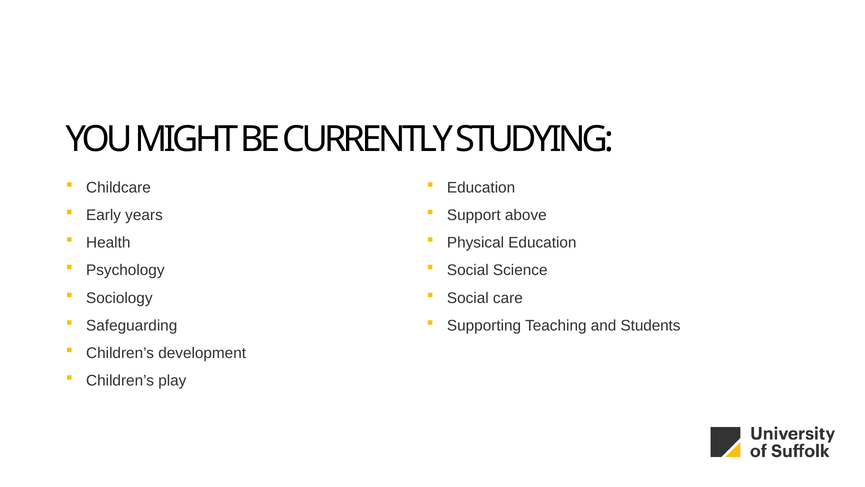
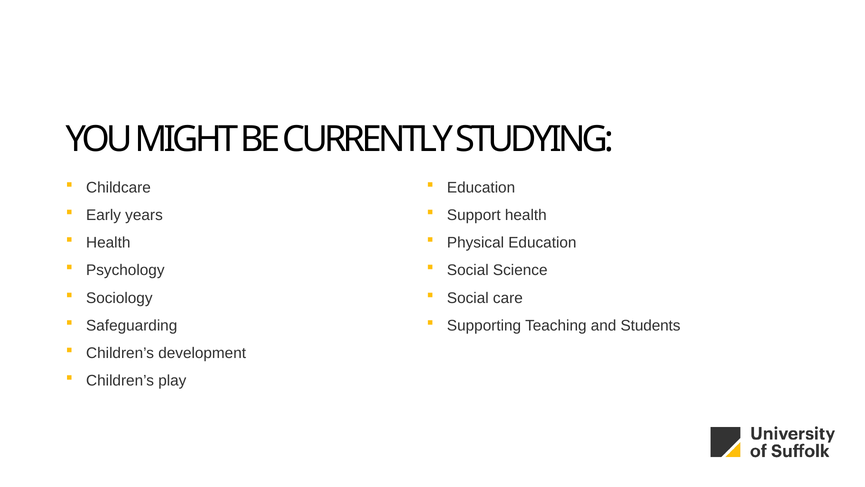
Support above: above -> health (526, 215)
